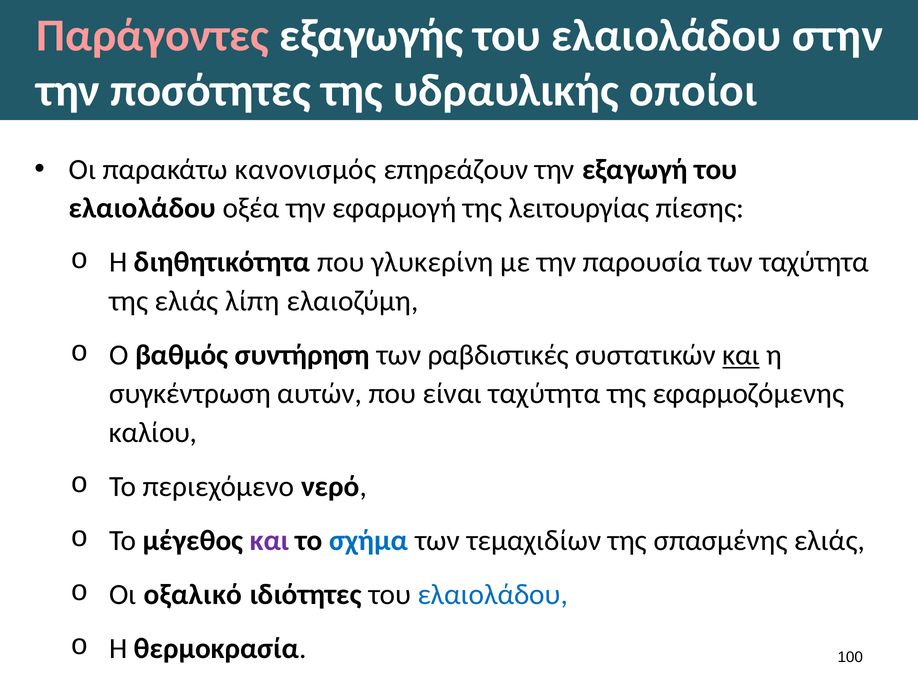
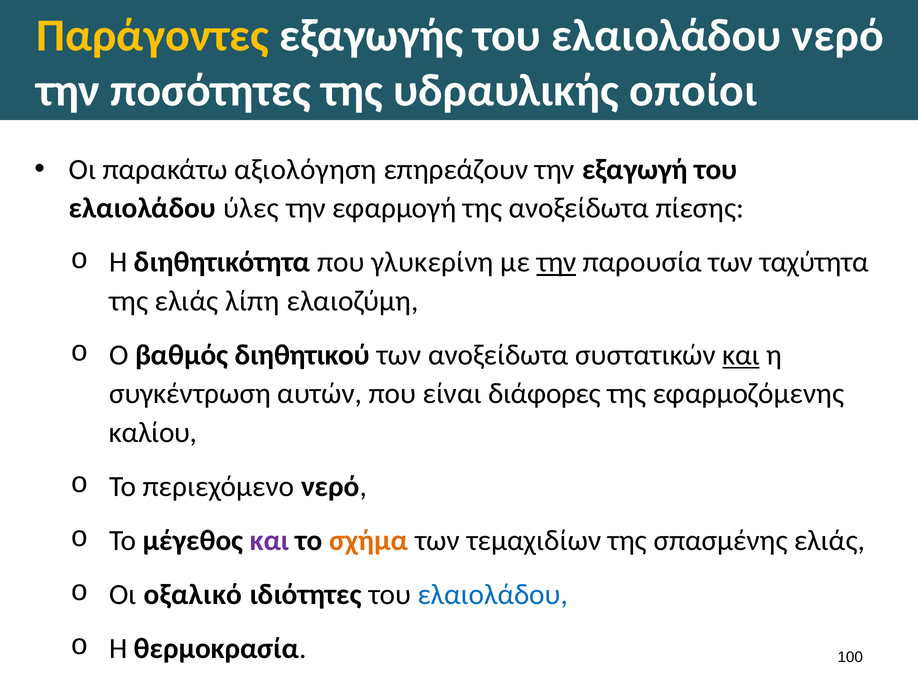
Παράγοντες colour: pink -> yellow (153, 36)
ελαιολάδου στην: στην -> νερό (838, 36)
κανονισμός: κανονισμός -> αξιολόγηση (305, 170)
οξέα: οξέα -> ύλες (251, 208)
της λειτουργίας: λειτουργίας -> ανοξείδωτα (579, 208)
την underline: none -> present (556, 262)
συντήρηση: συντήρηση -> διηθητικού (302, 355)
των ραβδιστικές: ραβδιστικές -> ανοξείδωτα (498, 355)
είναι ταχύτητα: ταχύτητα -> διάφορες (545, 394)
σχήμα colour: blue -> orange (369, 541)
